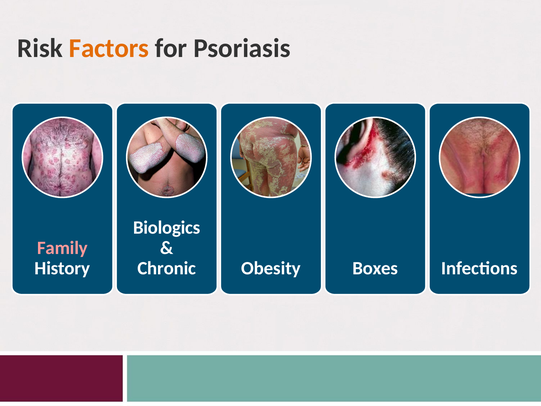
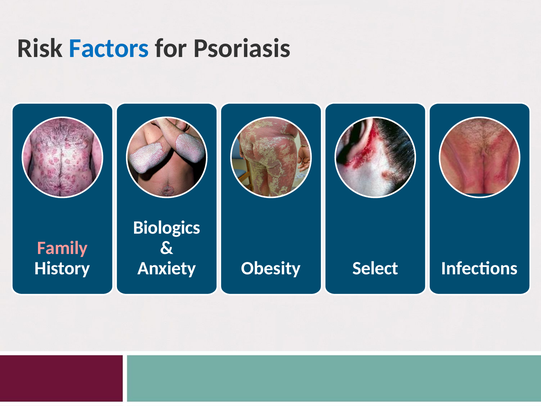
Factors colour: orange -> blue (109, 48)
Chronic: Chronic -> Anxiety (167, 268)
Boxes: Boxes -> Select (375, 268)
